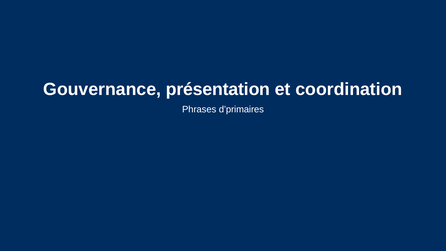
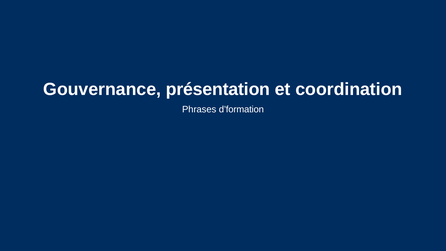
d’primaires: d’primaires -> d’formation (241, 109)
